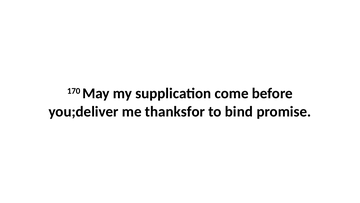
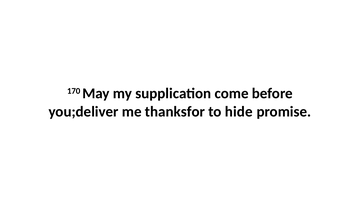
bind: bind -> hide (239, 111)
